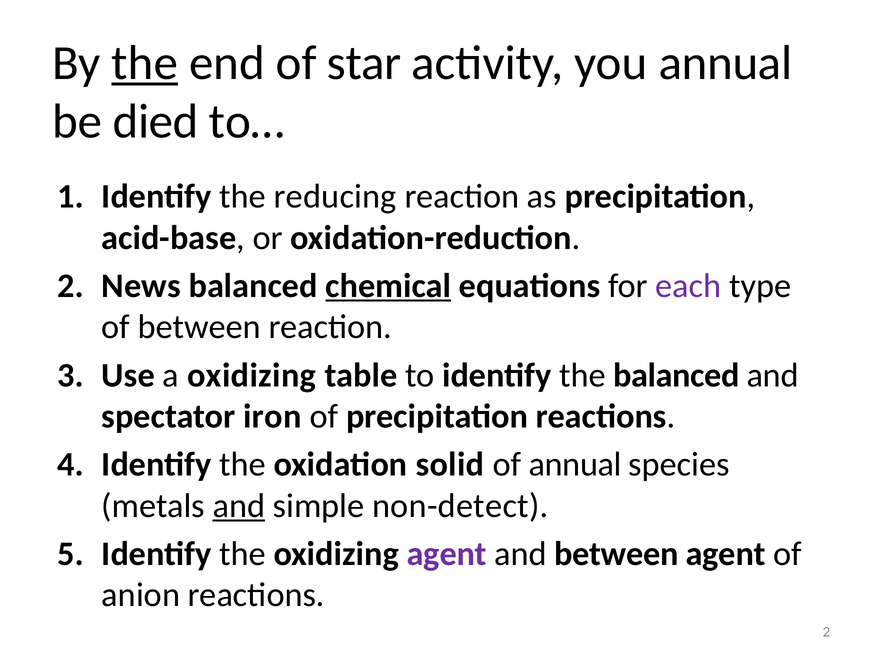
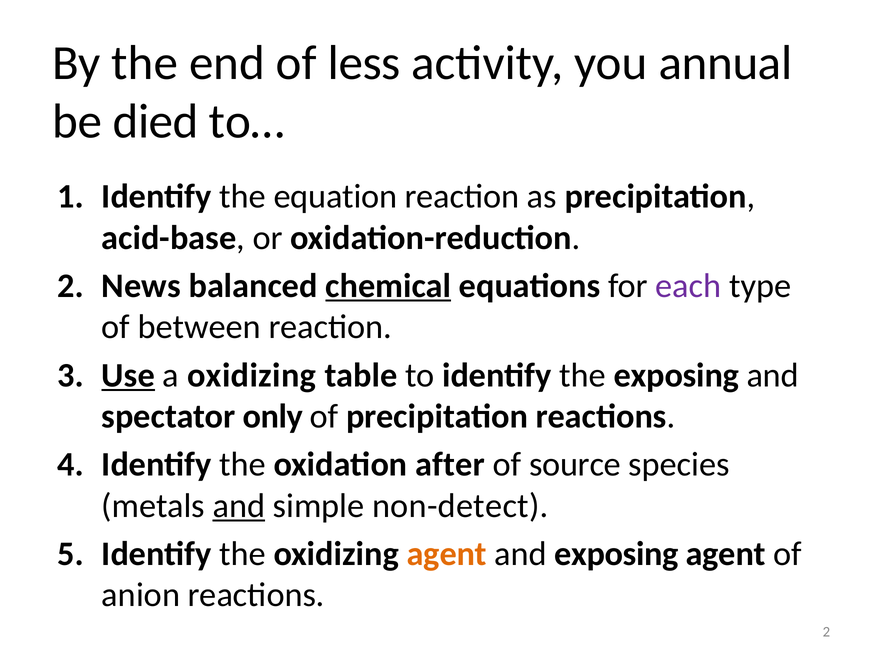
the underline: present -> none (145, 63)
star: star -> less (364, 63)
reducing: reducing -> equation (335, 197)
Use underline: none -> present (128, 375)
the balanced: balanced -> exposing (676, 375)
iron: iron -> only (273, 417)
solid: solid -> after (450, 465)
of annual: annual -> source (575, 465)
agent colour: purple -> orange (447, 554)
and between: between -> exposing (616, 554)
